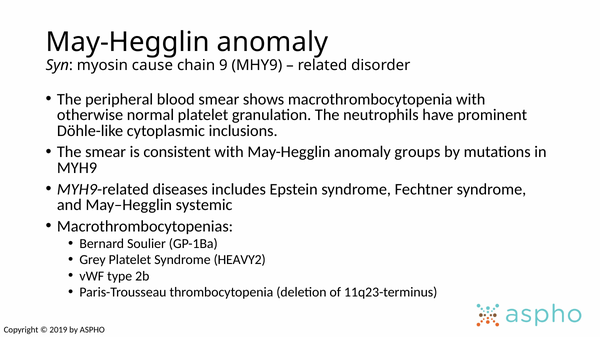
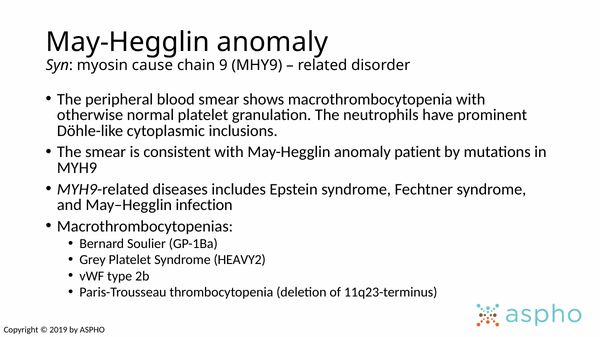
groups: groups -> patient (418, 152)
systemic: systemic -> infection (204, 205)
